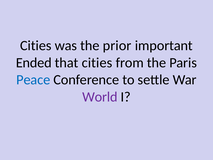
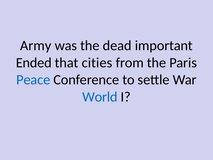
Cities: Cities -> Army (36, 46)
prior: prior -> dead (117, 46)
World colour: purple -> blue (100, 97)
